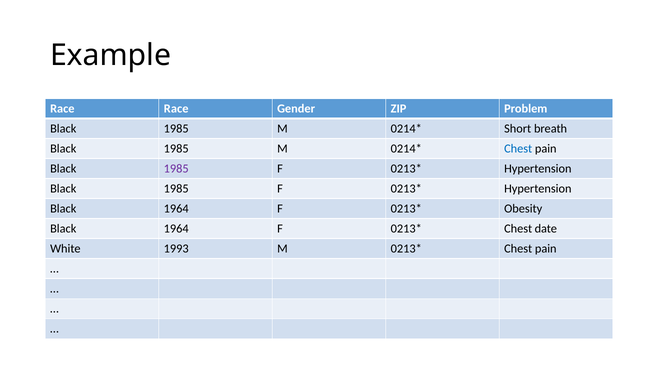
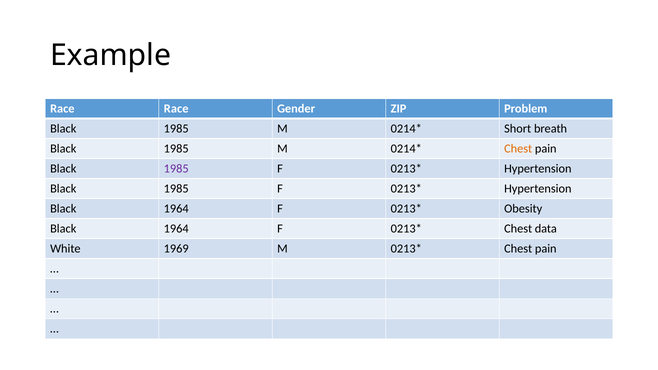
Chest colour: blue -> orange (518, 149)
date: date -> data (546, 229)
1993: 1993 -> 1969 (176, 249)
